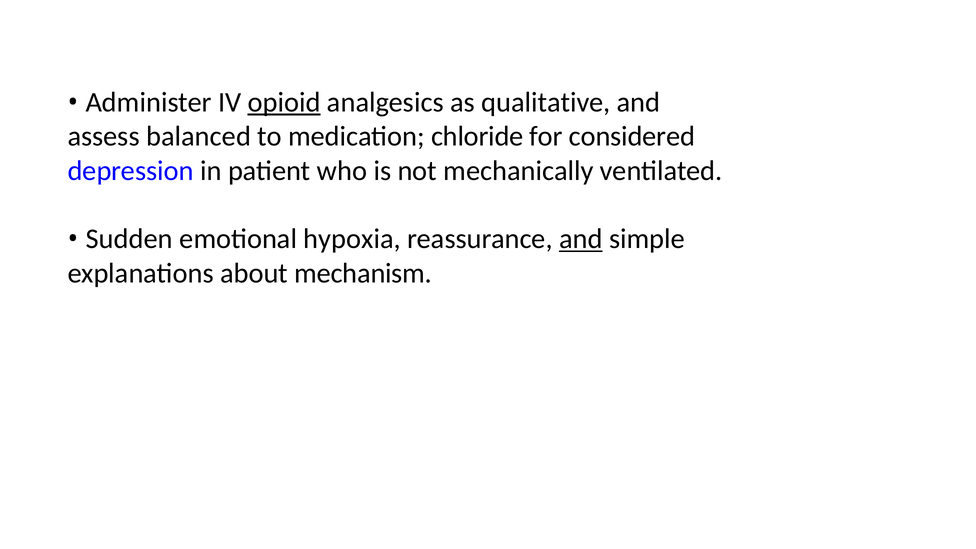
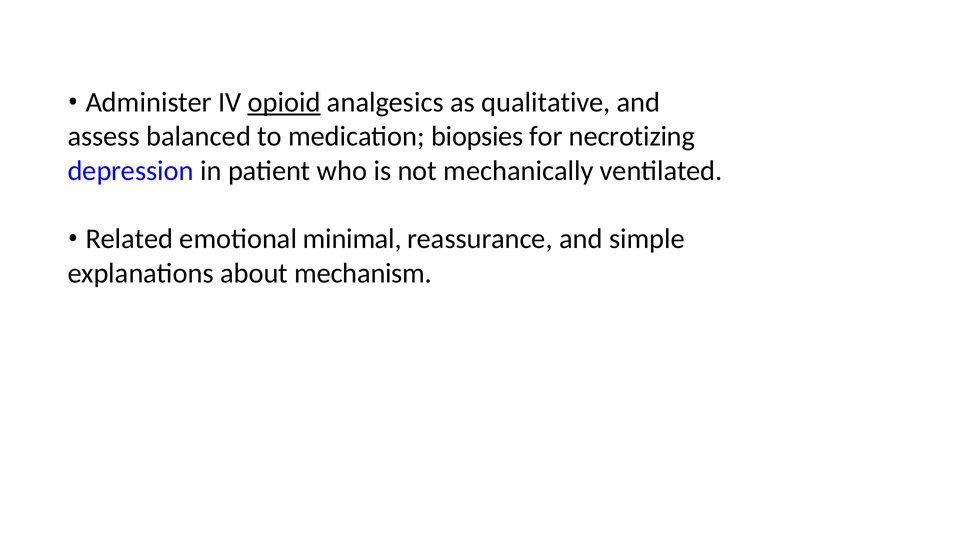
chloride: chloride -> biopsies (477, 136)
considered: considered -> necrotizing (632, 136)
Sudden: Sudden -> Related (129, 239)
hypoxia: hypoxia -> minimal (352, 239)
and underline: present -> none (581, 239)
